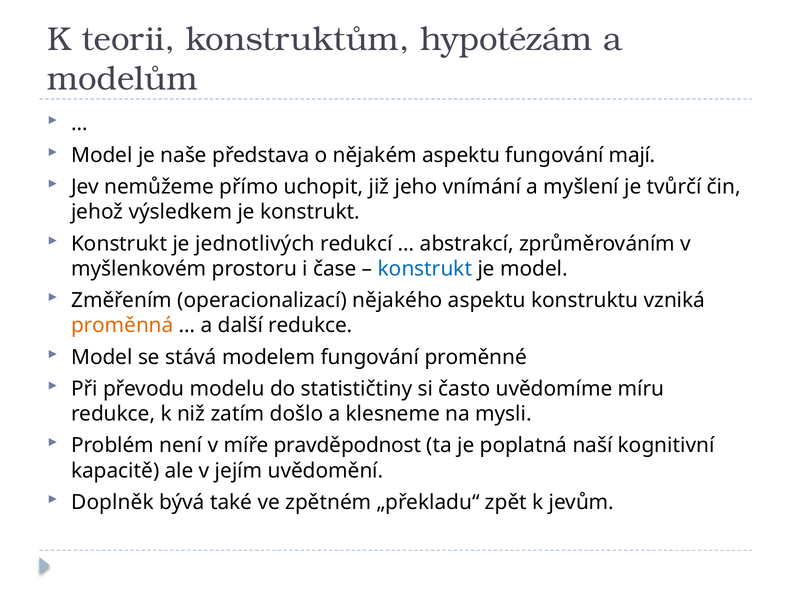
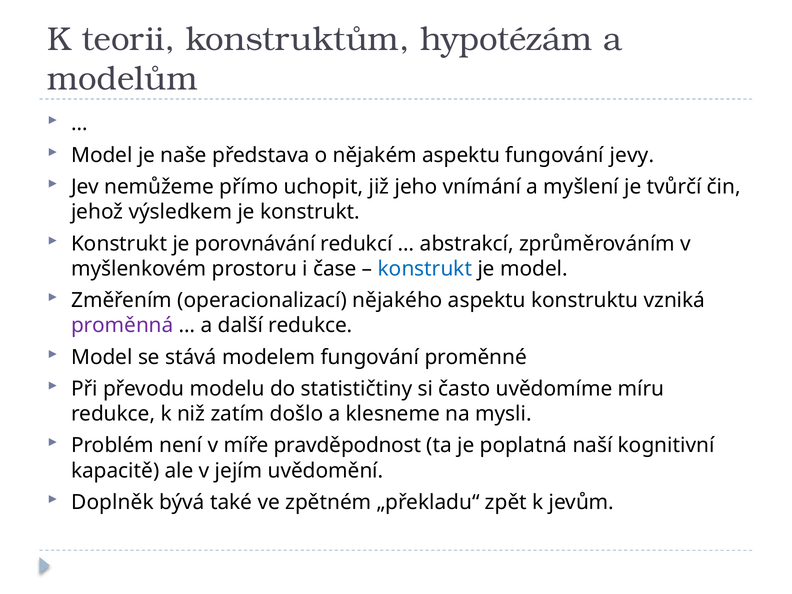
mají: mají -> jevy (632, 155)
jednotlivých: jednotlivých -> porovnávání (255, 244)
proměnná colour: orange -> purple (122, 325)
